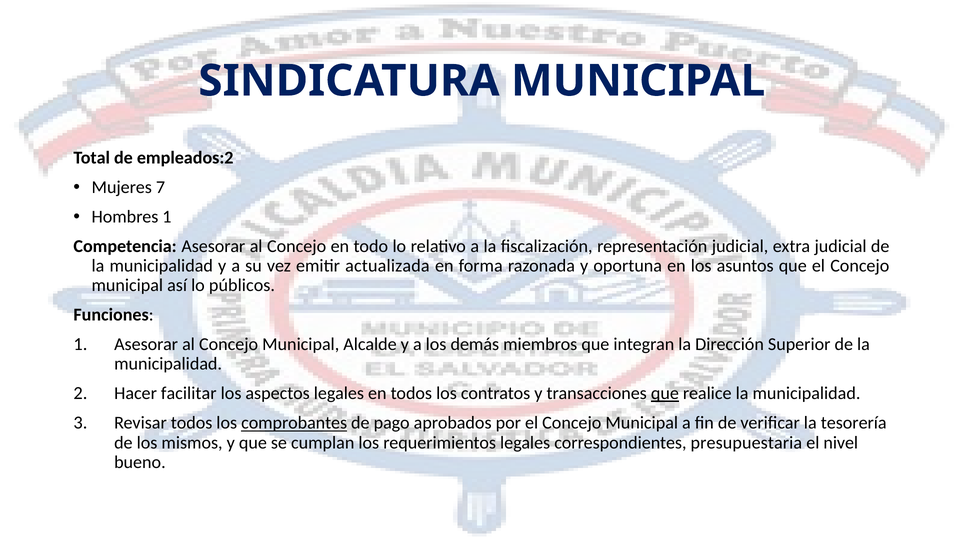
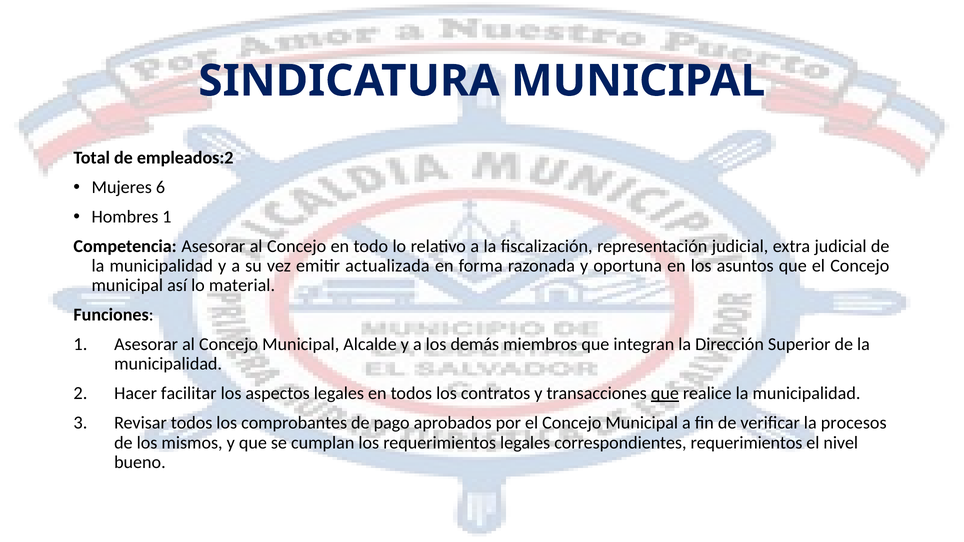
7: 7 -> 6 (161, 187)
públicos: públicos -> material (242, 285)
comprobantes underline: present -> none (294, 423)
tesorería: tesorería -> procesos (854, 423)
correspondientes presupuestaria: presupuestaria -> requerimientos (746, 443)
